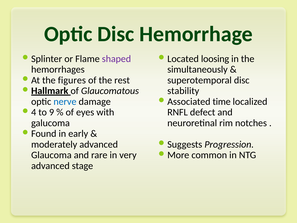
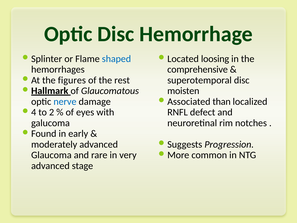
shaped colour: purple -> blue (116, 59)
simultaneously: simultaneously -> comprehensive (198, 69)
stability: stability -> moisten (183, 91)
time: time -> than (222, 101)
9: 9 -> 2 (52, 112)
